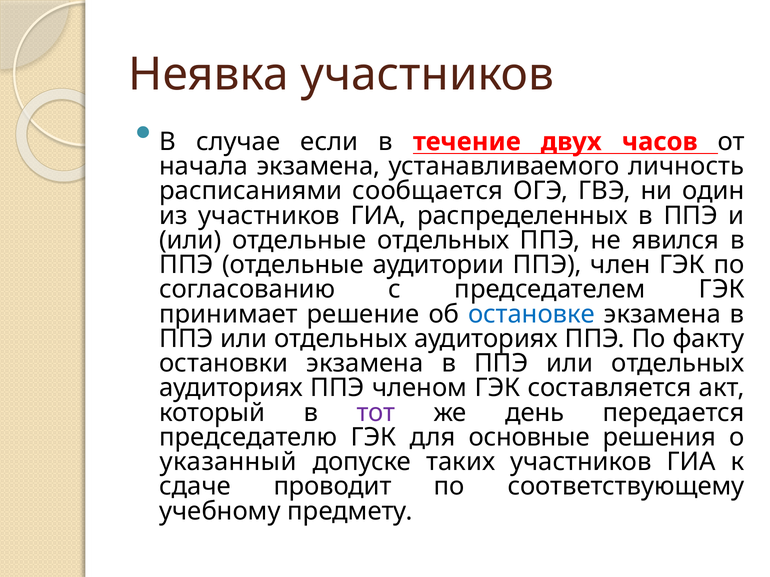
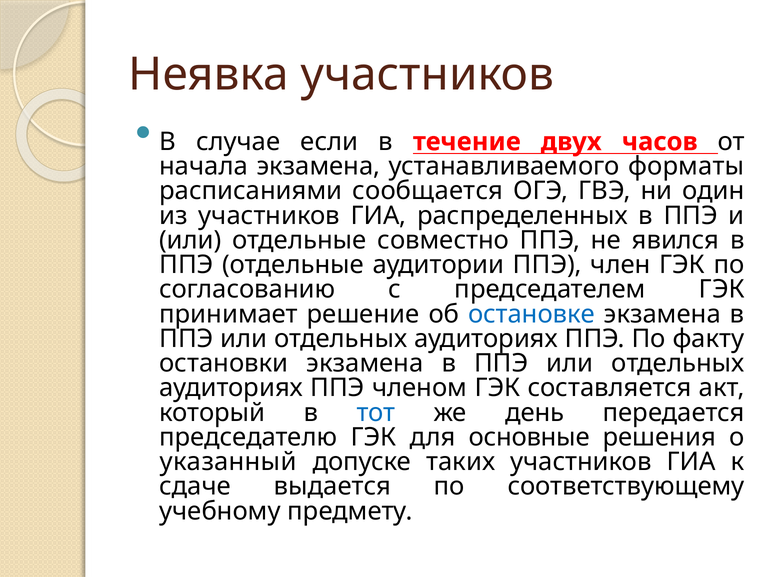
личность: личность -> форматы (686, 167)
отдельные отдельных: отдельных -> совместно (443, 240)
тот colour: purple -> blue (376, 413)
проводит: проводит -> выдается (332, 487)
